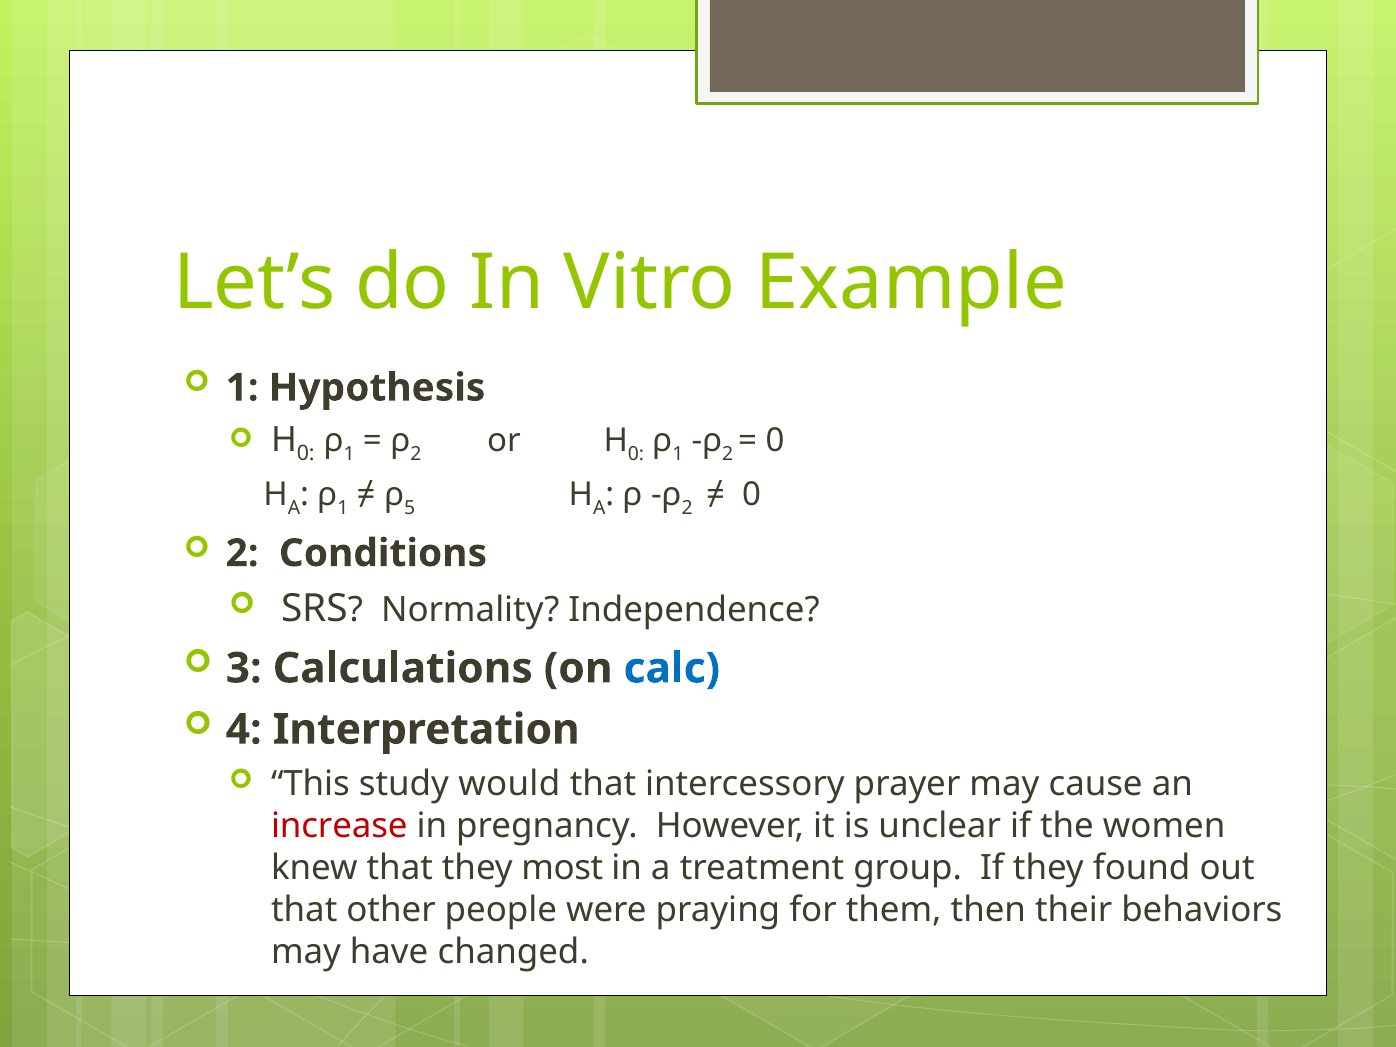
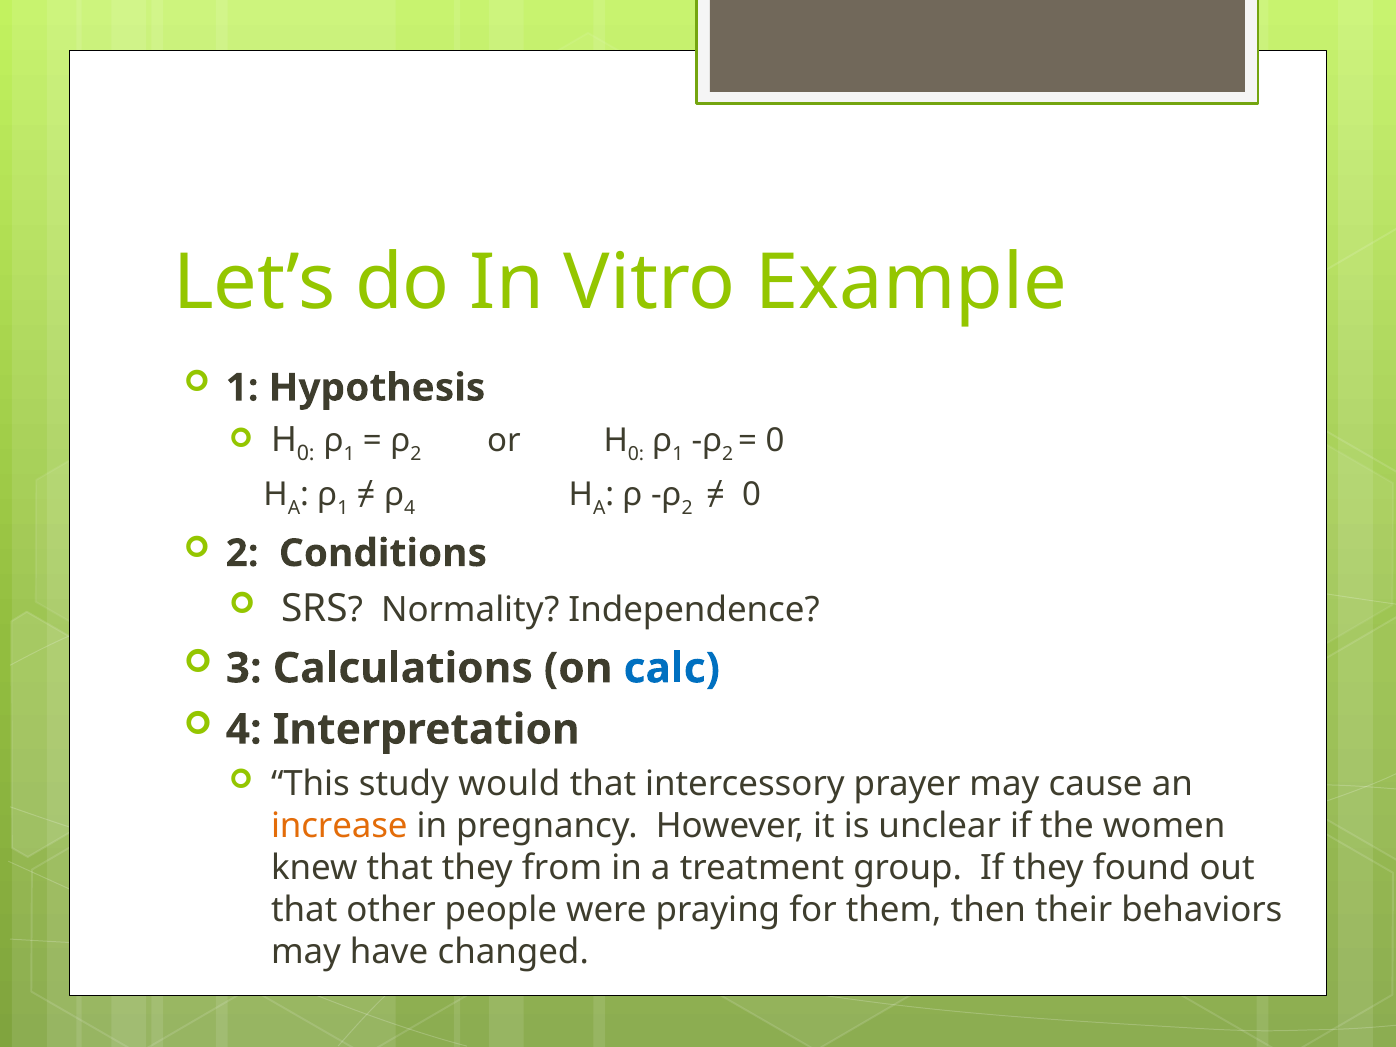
ρ 5: 5 -> 4 (410, 508)
increase colour: red -> orange (339, 826)
most: most -> from (562, 868)
